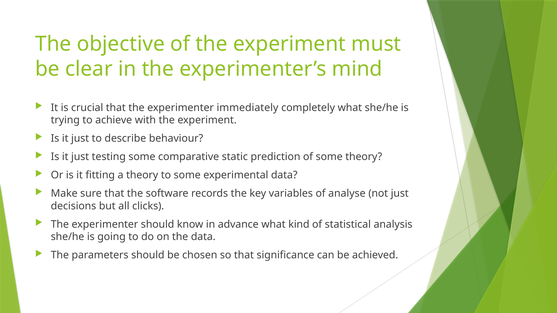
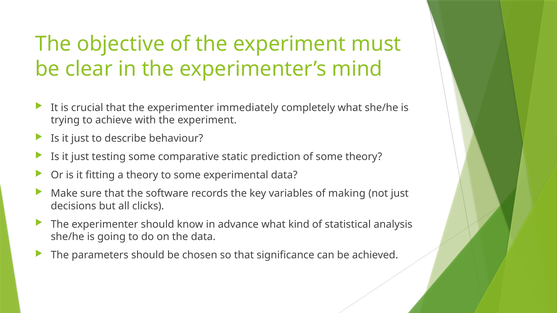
analyse: analyse -> making (347, 194)
